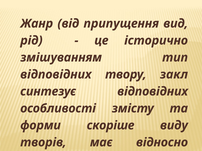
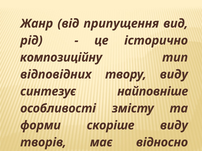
змішуванням: змішуванням -> композиційну (61, 58)
твору закл: закл -> виду (174, 75)
синтезує відповідних: відповідних -> найповніше (153, 92)
